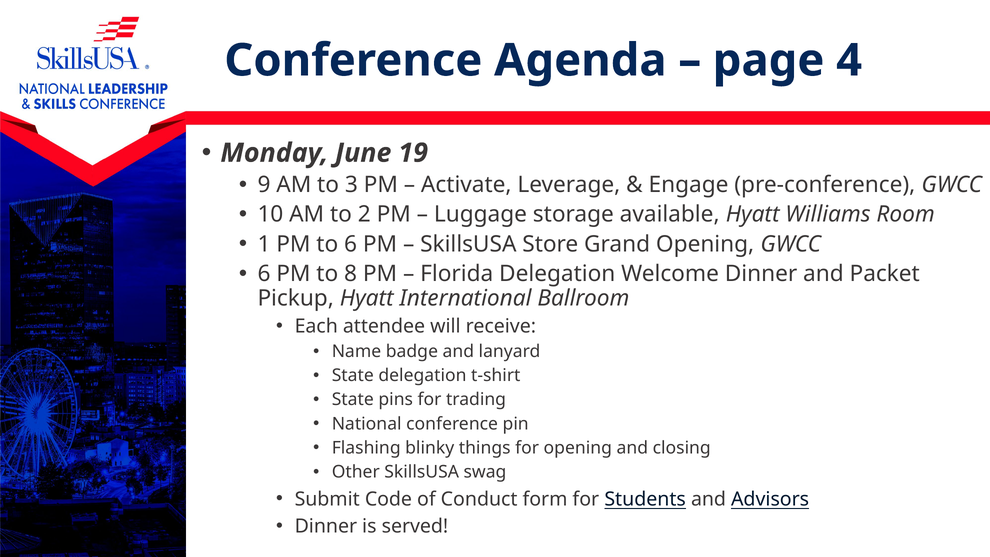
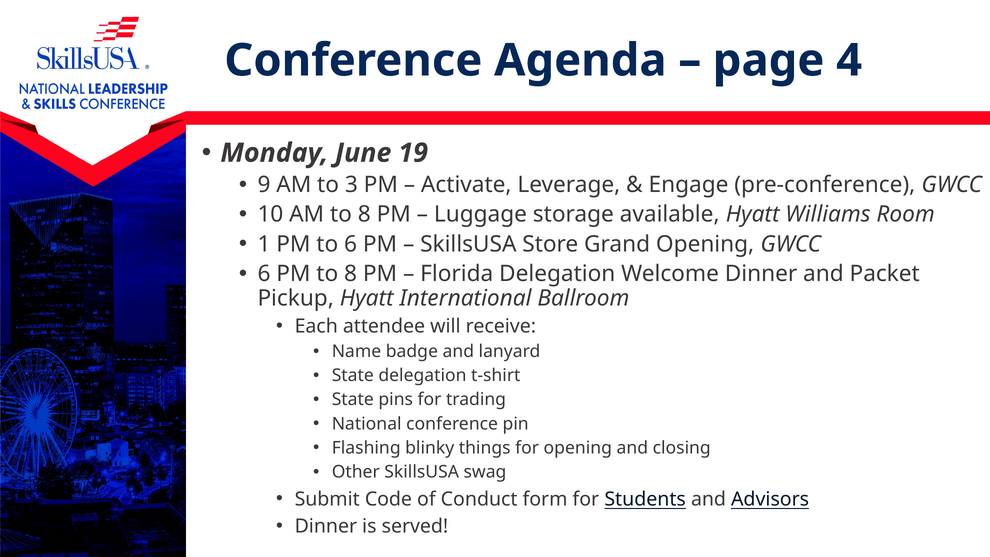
AM to 2: 2 -> 8 (364, 214)
